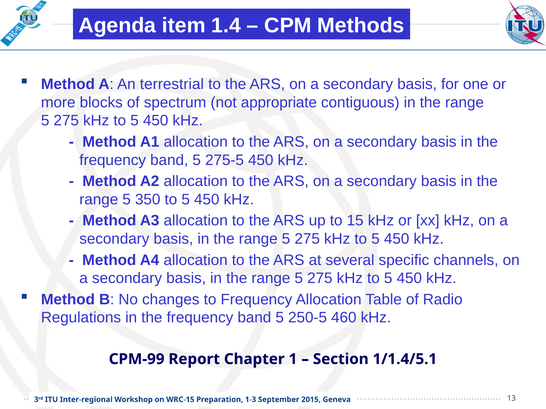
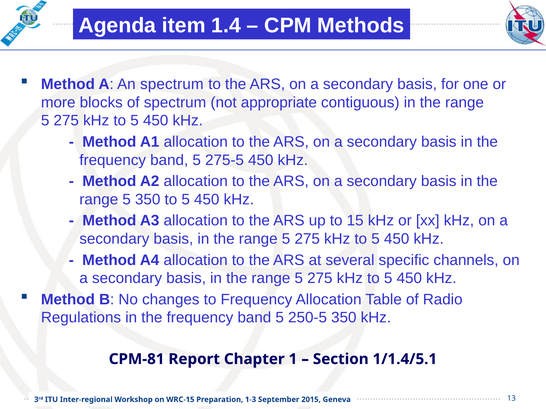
An terrestrial: terrestrial -> spectrum (172, 84)
250‑5 460: 460 -> 350 (344, 318)
CPM-99: CPM-99 -> CPM-81 (137, 360)
